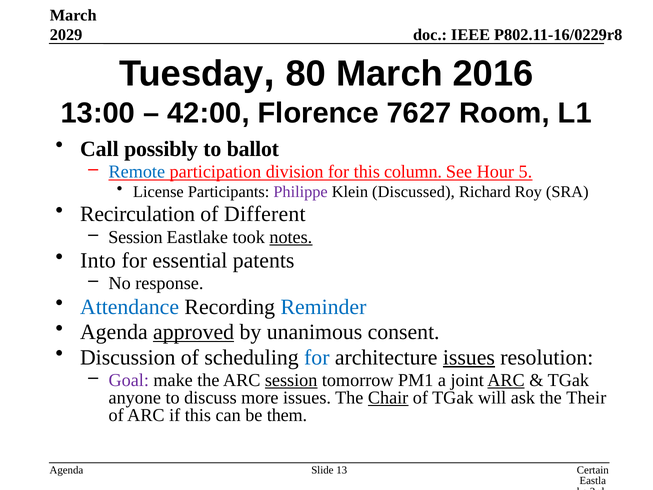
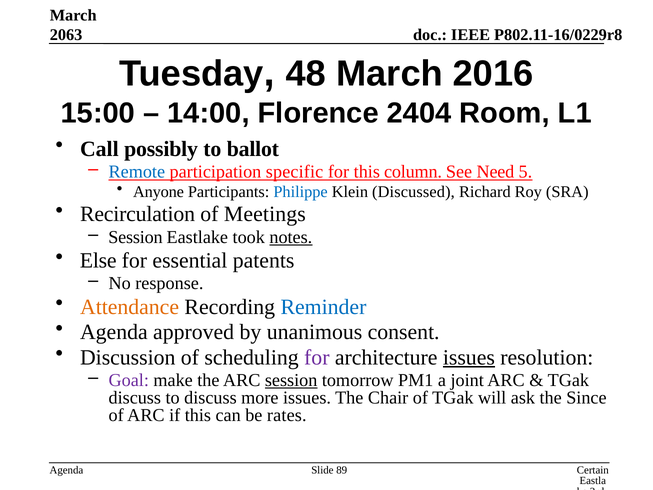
2029: 2029 -> 2063 (66, 35)
80: 80 -> 48 (306, 74)
13:00: 13:00 -> 15:00 (98, 113)
42:00: 42:00 -> 14:00 (208, 113)
7627: 7627 -> 2404 (419, 113)
division: division -> specific (295, 172)
Hour: Hour -> Need (495, 172)
License: License -> Anyone (158, 192)
Philippe colour: purple -> blue (301, 192)
Different: Different -> Meetings (265, 214)
Into: Into -> Else (98, 260)
Attendance colour: blue -> orange (130, 307)
approved underline: present -> none (194, 332)
for colour: blue -> purple (317, 357)
ARC underline: present -> none (506, 380)
anyone: anyone -> discuss (135, 398)
Chair underline: present -> none (388, 398)
Their: Their -> Since (586, 398)
them: them -> rates (287, 415)
13: 13 -> 89 (342, 470)
